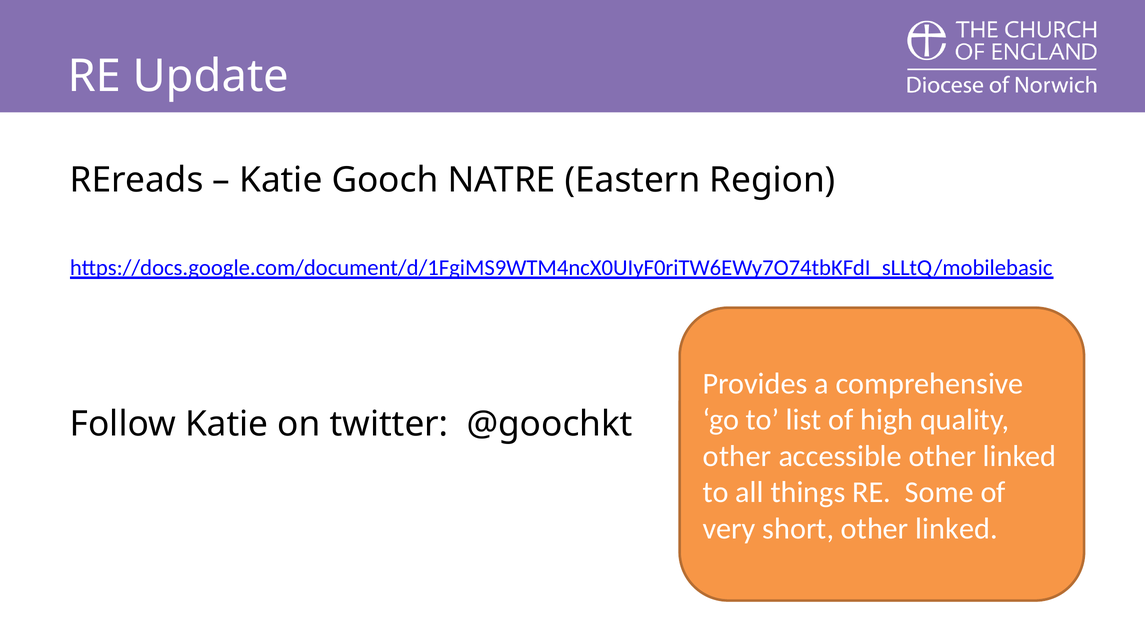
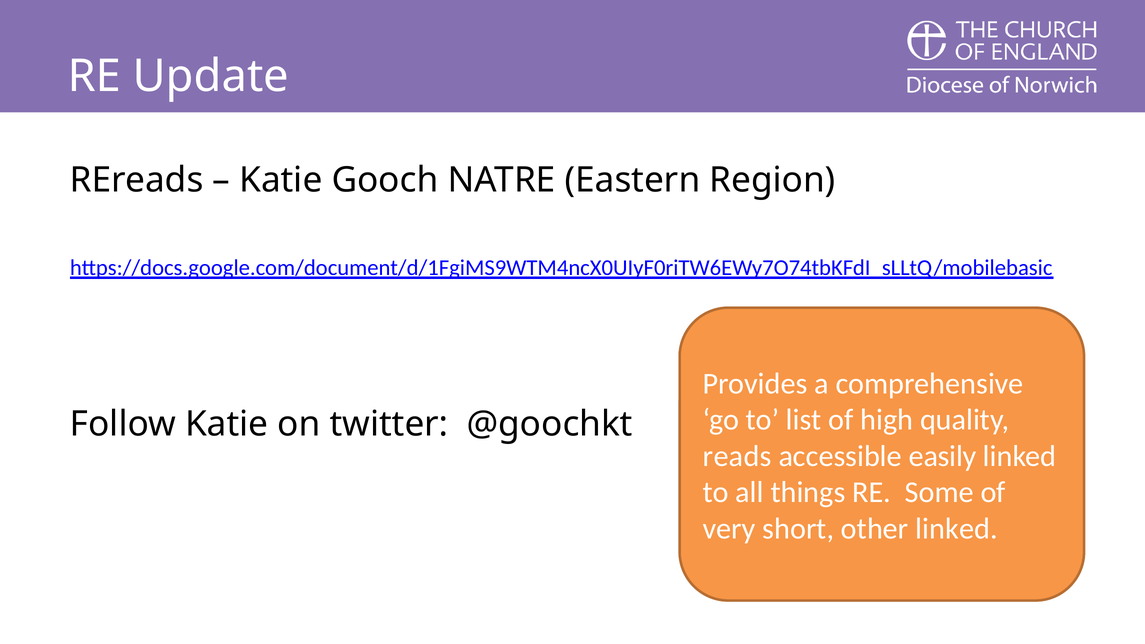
other: other -> reads (737, 456)
accessible other: other -> easily (943, 456)
